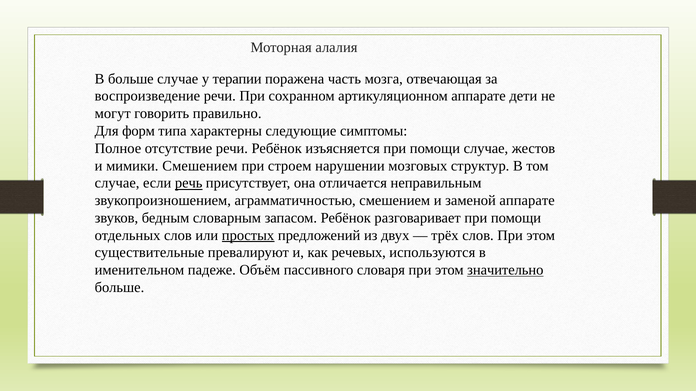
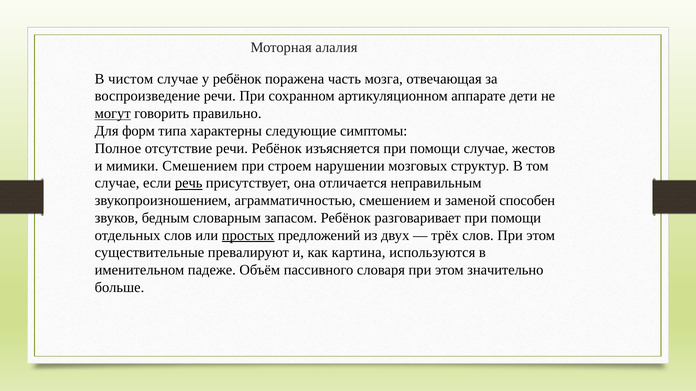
В больше: больше -> чистом (131, 79)
у терапии: терапии -> ребёнок (237, 79)
могут underline: none -> present (113, 114)
заменой аппарате: аппарате -> способен (527, 201)
речевых: речевых -> картина (359, 253)
значительно underline: present -> none (505, 270)
